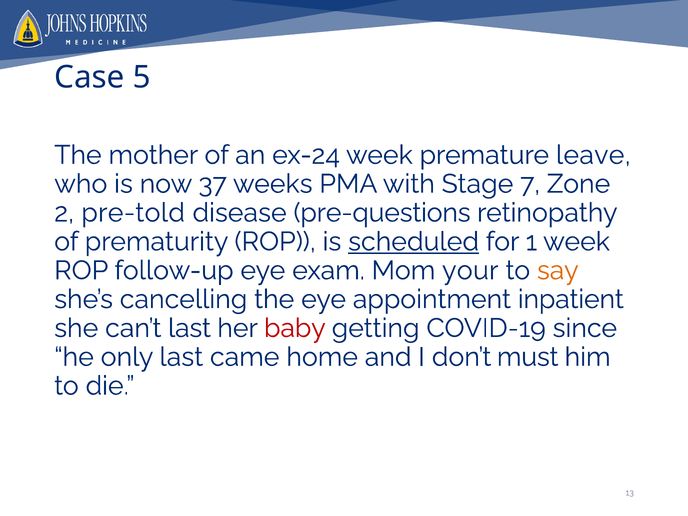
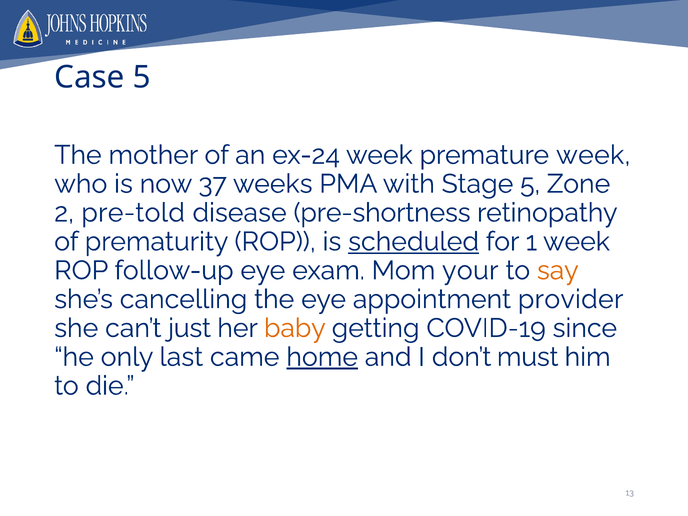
premature leave: leave -> week (593, 155)
Stage 7: 7 -> 5 (530, 184)
pre-questions: pre-questions -> pre-shortness (382, 213)
inpatient: inpatient -> provider (571, 299)
can’t last: last -> just (190, 328)
baby colour: red -> orange (295, 328)
home underline: none -> present (322, 357)
